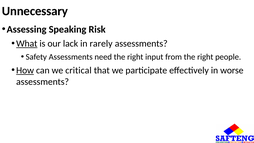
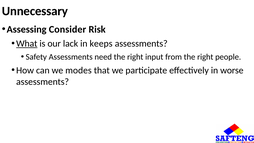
Speaking: Speaking -> Consider (68, 29)
rarely: rarely -> keeps (101, 44)
How underline: present -> none (25, 70)
critical: critical -> modes (78, 70)
